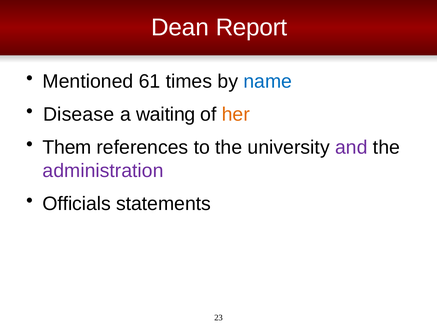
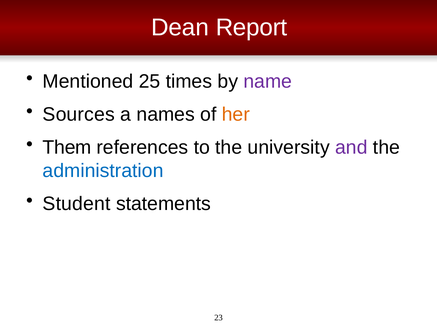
61: 61 -> 25 (150, 81)
name colour: blue -> purple (268, 81)
Disease: Disease -> Sources (79, 114)
waiting: waiting -> names (166, 114)
administration colour: purple -> blue (103, 171)
Officials: Officials -> Student (77, 204)
